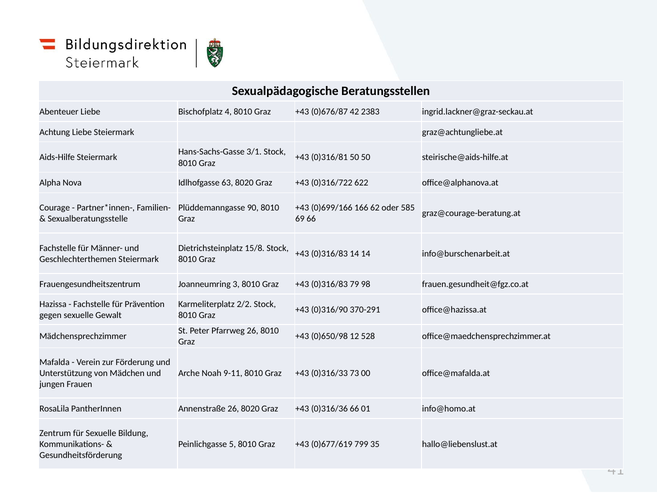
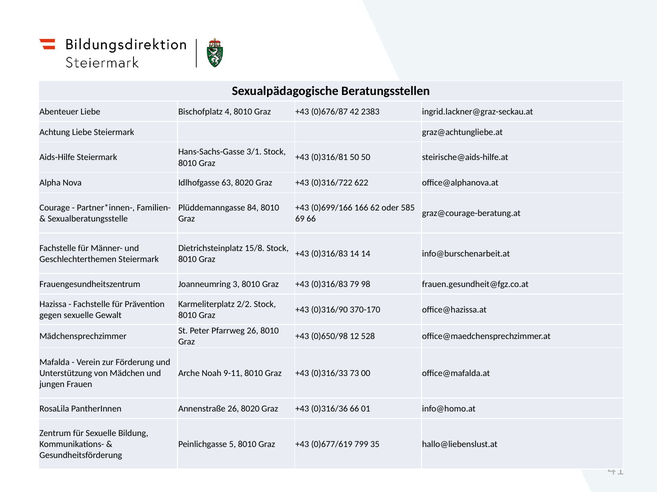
90: 90 -> 84 (253, 208)
370-291: 370-291 -> 370-170 (365, 309)
